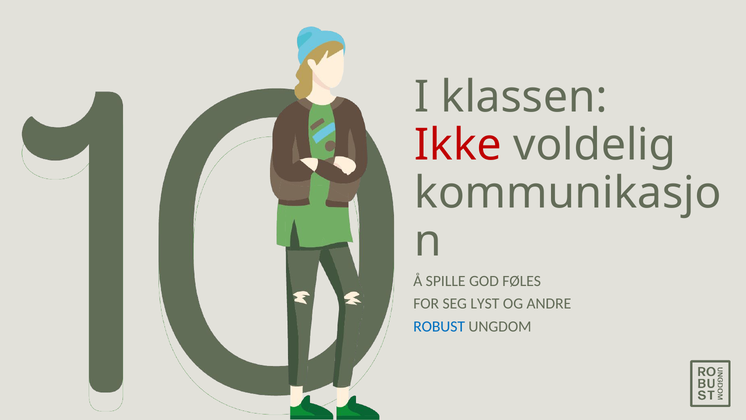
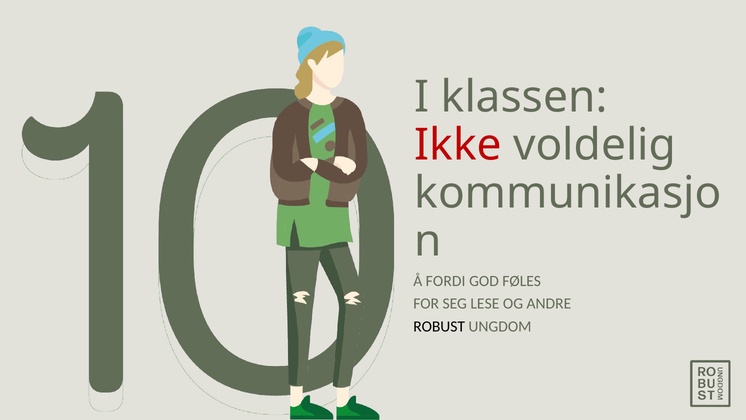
SPILLE: SPILLE -> FORDI (446, 281)
LYST: LYST -> LESE (485, 304)
ROBUST colour: blue -> black (439, 326)
